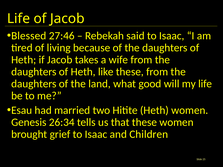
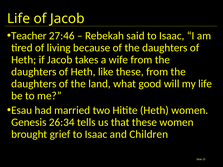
Blessed: Blessed -> Teacher (29, 36)
